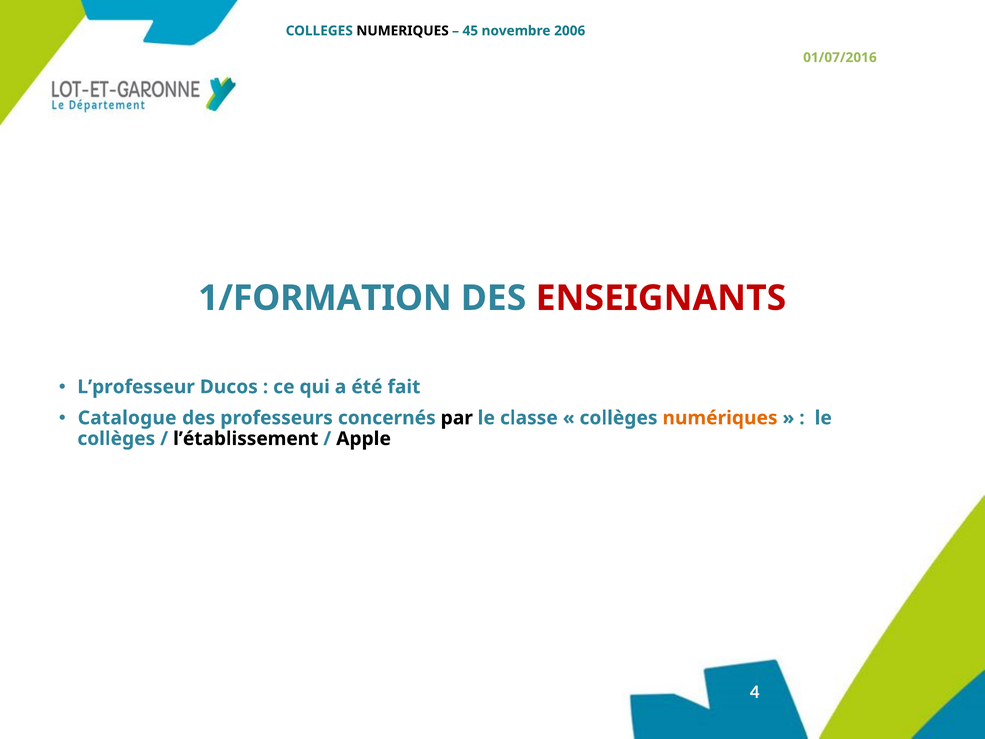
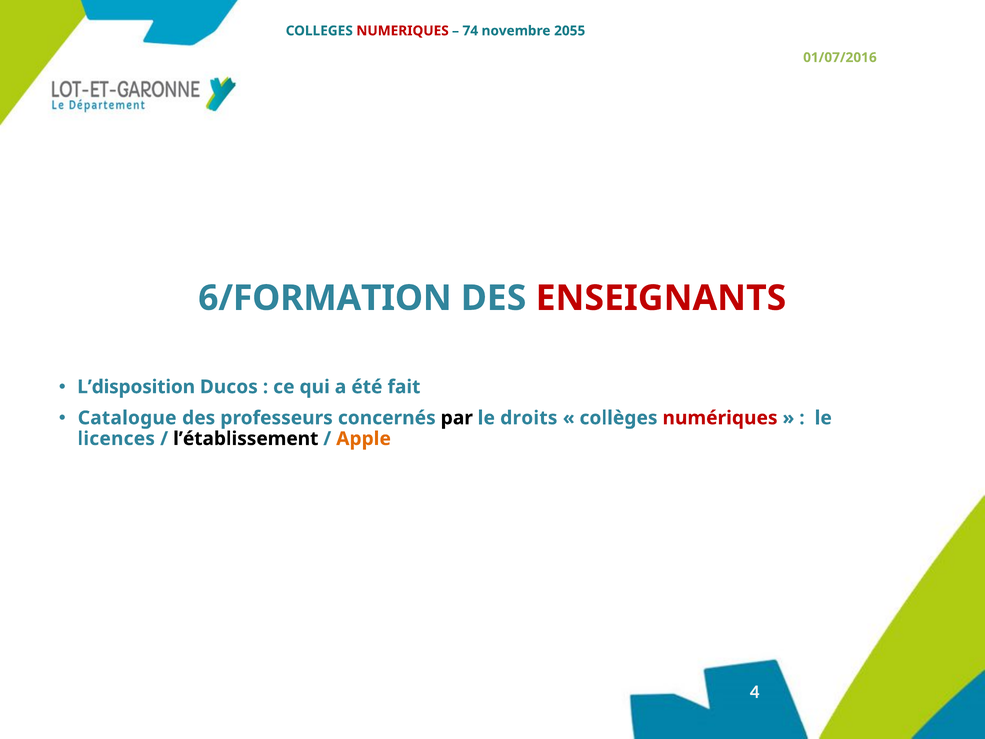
NUMERIQUES colour: black -> red (403, 31)
45: 45 -> 74 (470, 31)
2006: 2006 -> 2055 (570, 31)
1/FORMATION: 1/FORMATION -> 6/FORMATION (325, 298)
L’professeur: L’professeur -> L’disposition (136, 387)
classe: classe -> droits (529, 418)
numériques colour: orange -> red (720, 418)
collèges: collèges -> licences (116, 439)
Apple colour: black -> orange (364, 439)
